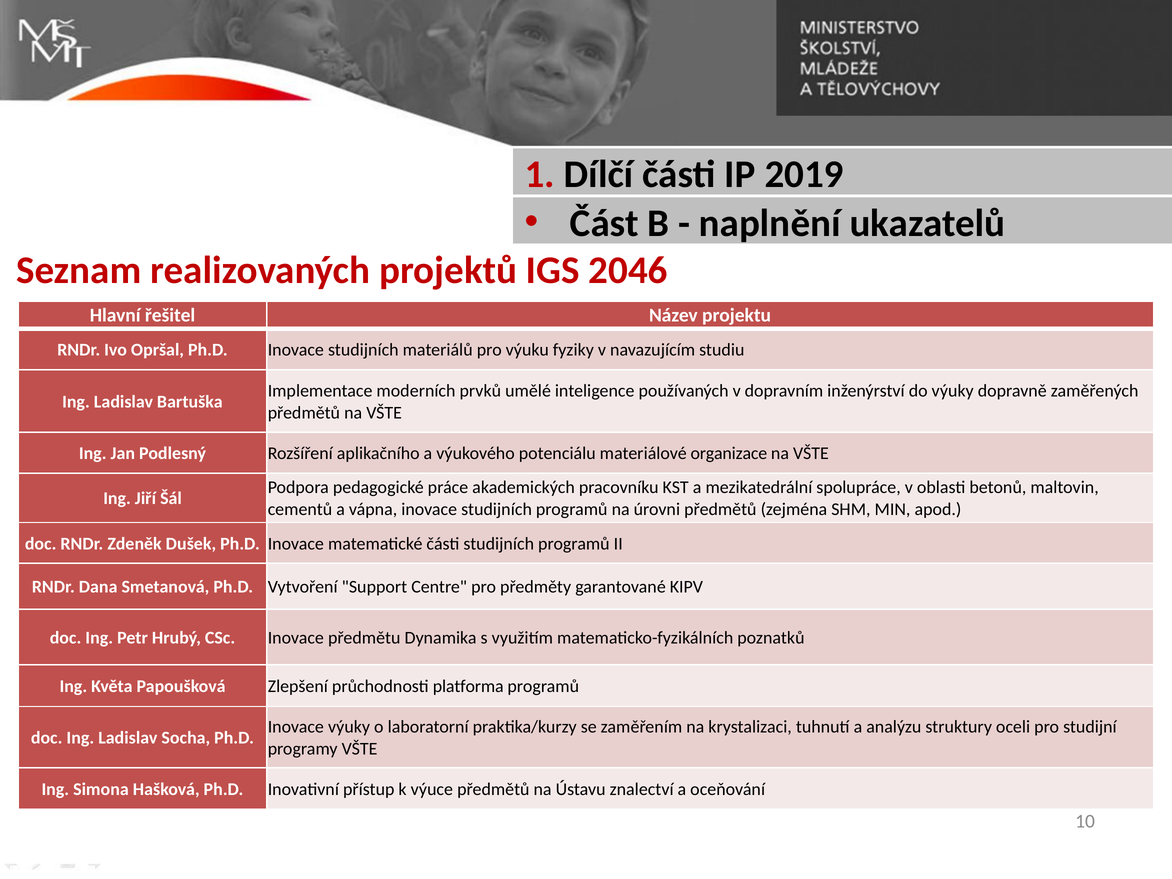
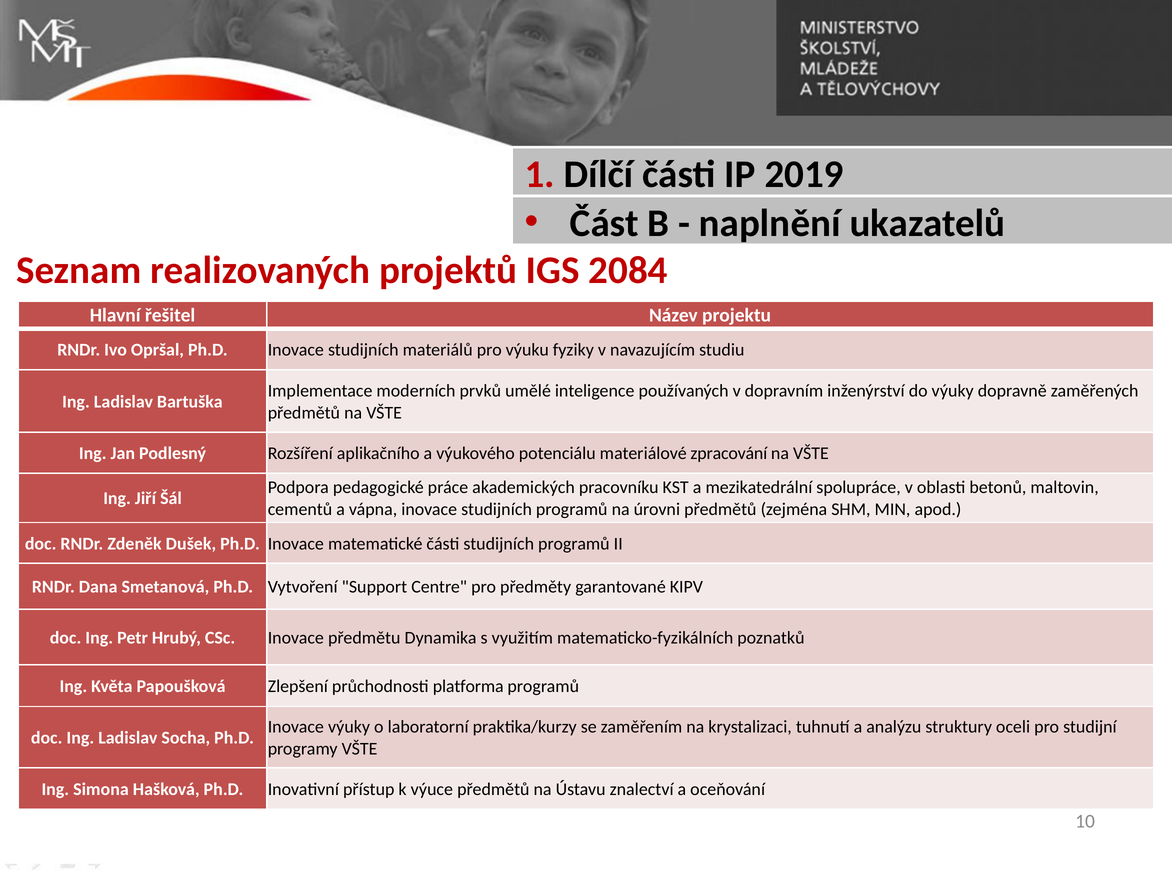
2046: 2046 -> 2084 (628, 270)
organizace: organizace -> zpracování (729, 453)
